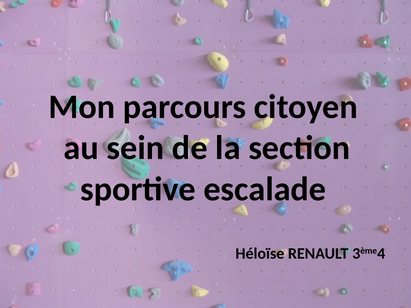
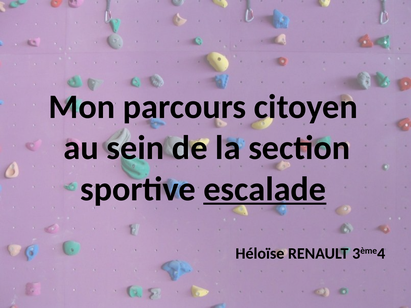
escalade underline: none -> present (265, 189)
